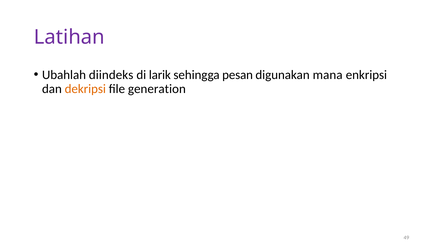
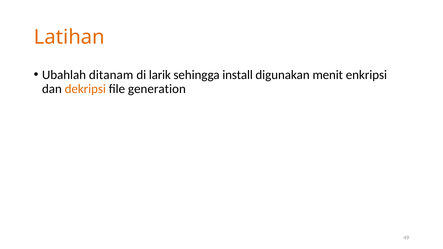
Latihan colour: purple -> orange (69, 37)
diindeks: diindeks -> ditanam (111, 75)
pesan: pesan -> install (238, 75)
mana: mana -> menit (328, 75)
